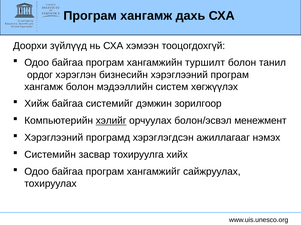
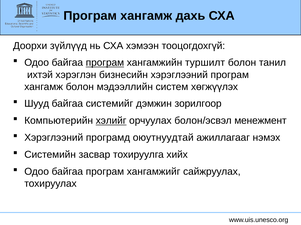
програм underline: none -> present (105, 63)
ордог: ордог -> ихтэй (40, 75)
Хийж: Хийж -> Шууд (37, 104)
хэрэглэгдсэн: хэрэглэгдсэн -> оюутнуудтай (163, 138)
